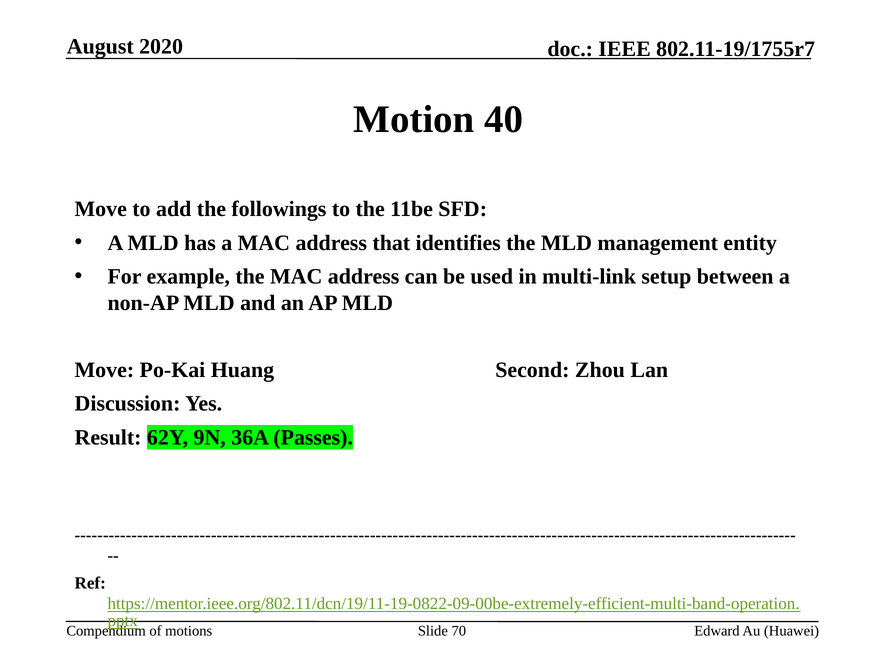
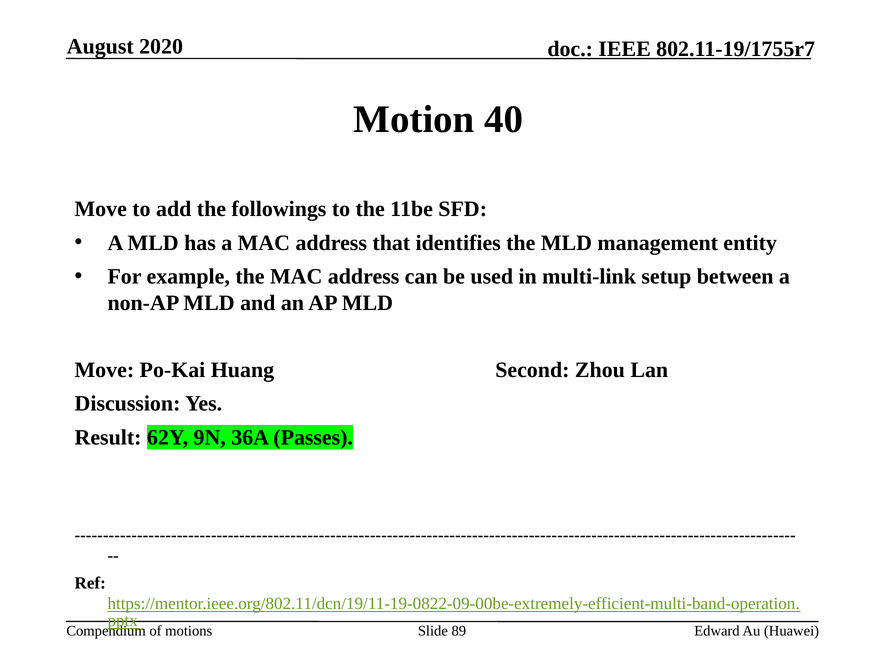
70: 70 -> 89 (459, 631)
